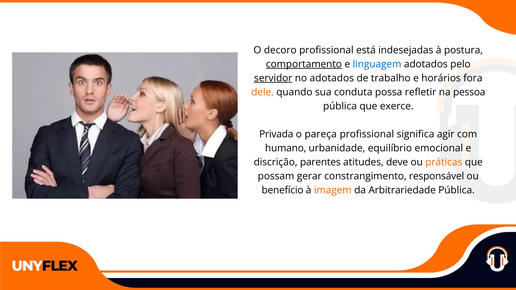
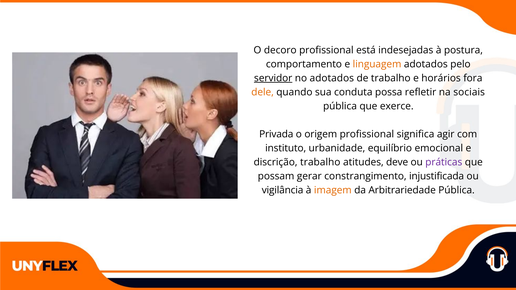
comportamento underline: present -> none (304, 64)
linguagem colour: blue -> orange (377, 64)
pessoa: pessoa -> sociais (469, 92)
pareça: pareça -> origem (321, 134)
humano: humano -> instituto (286, 148)
discrição parentes: parentes -> trabalho (320, 162)
práticas colour: orange -> purple (444, 162)
responsável: responsável -> injustificada (437, 176)
benefício: benefício -> vigilância (283, 190)
